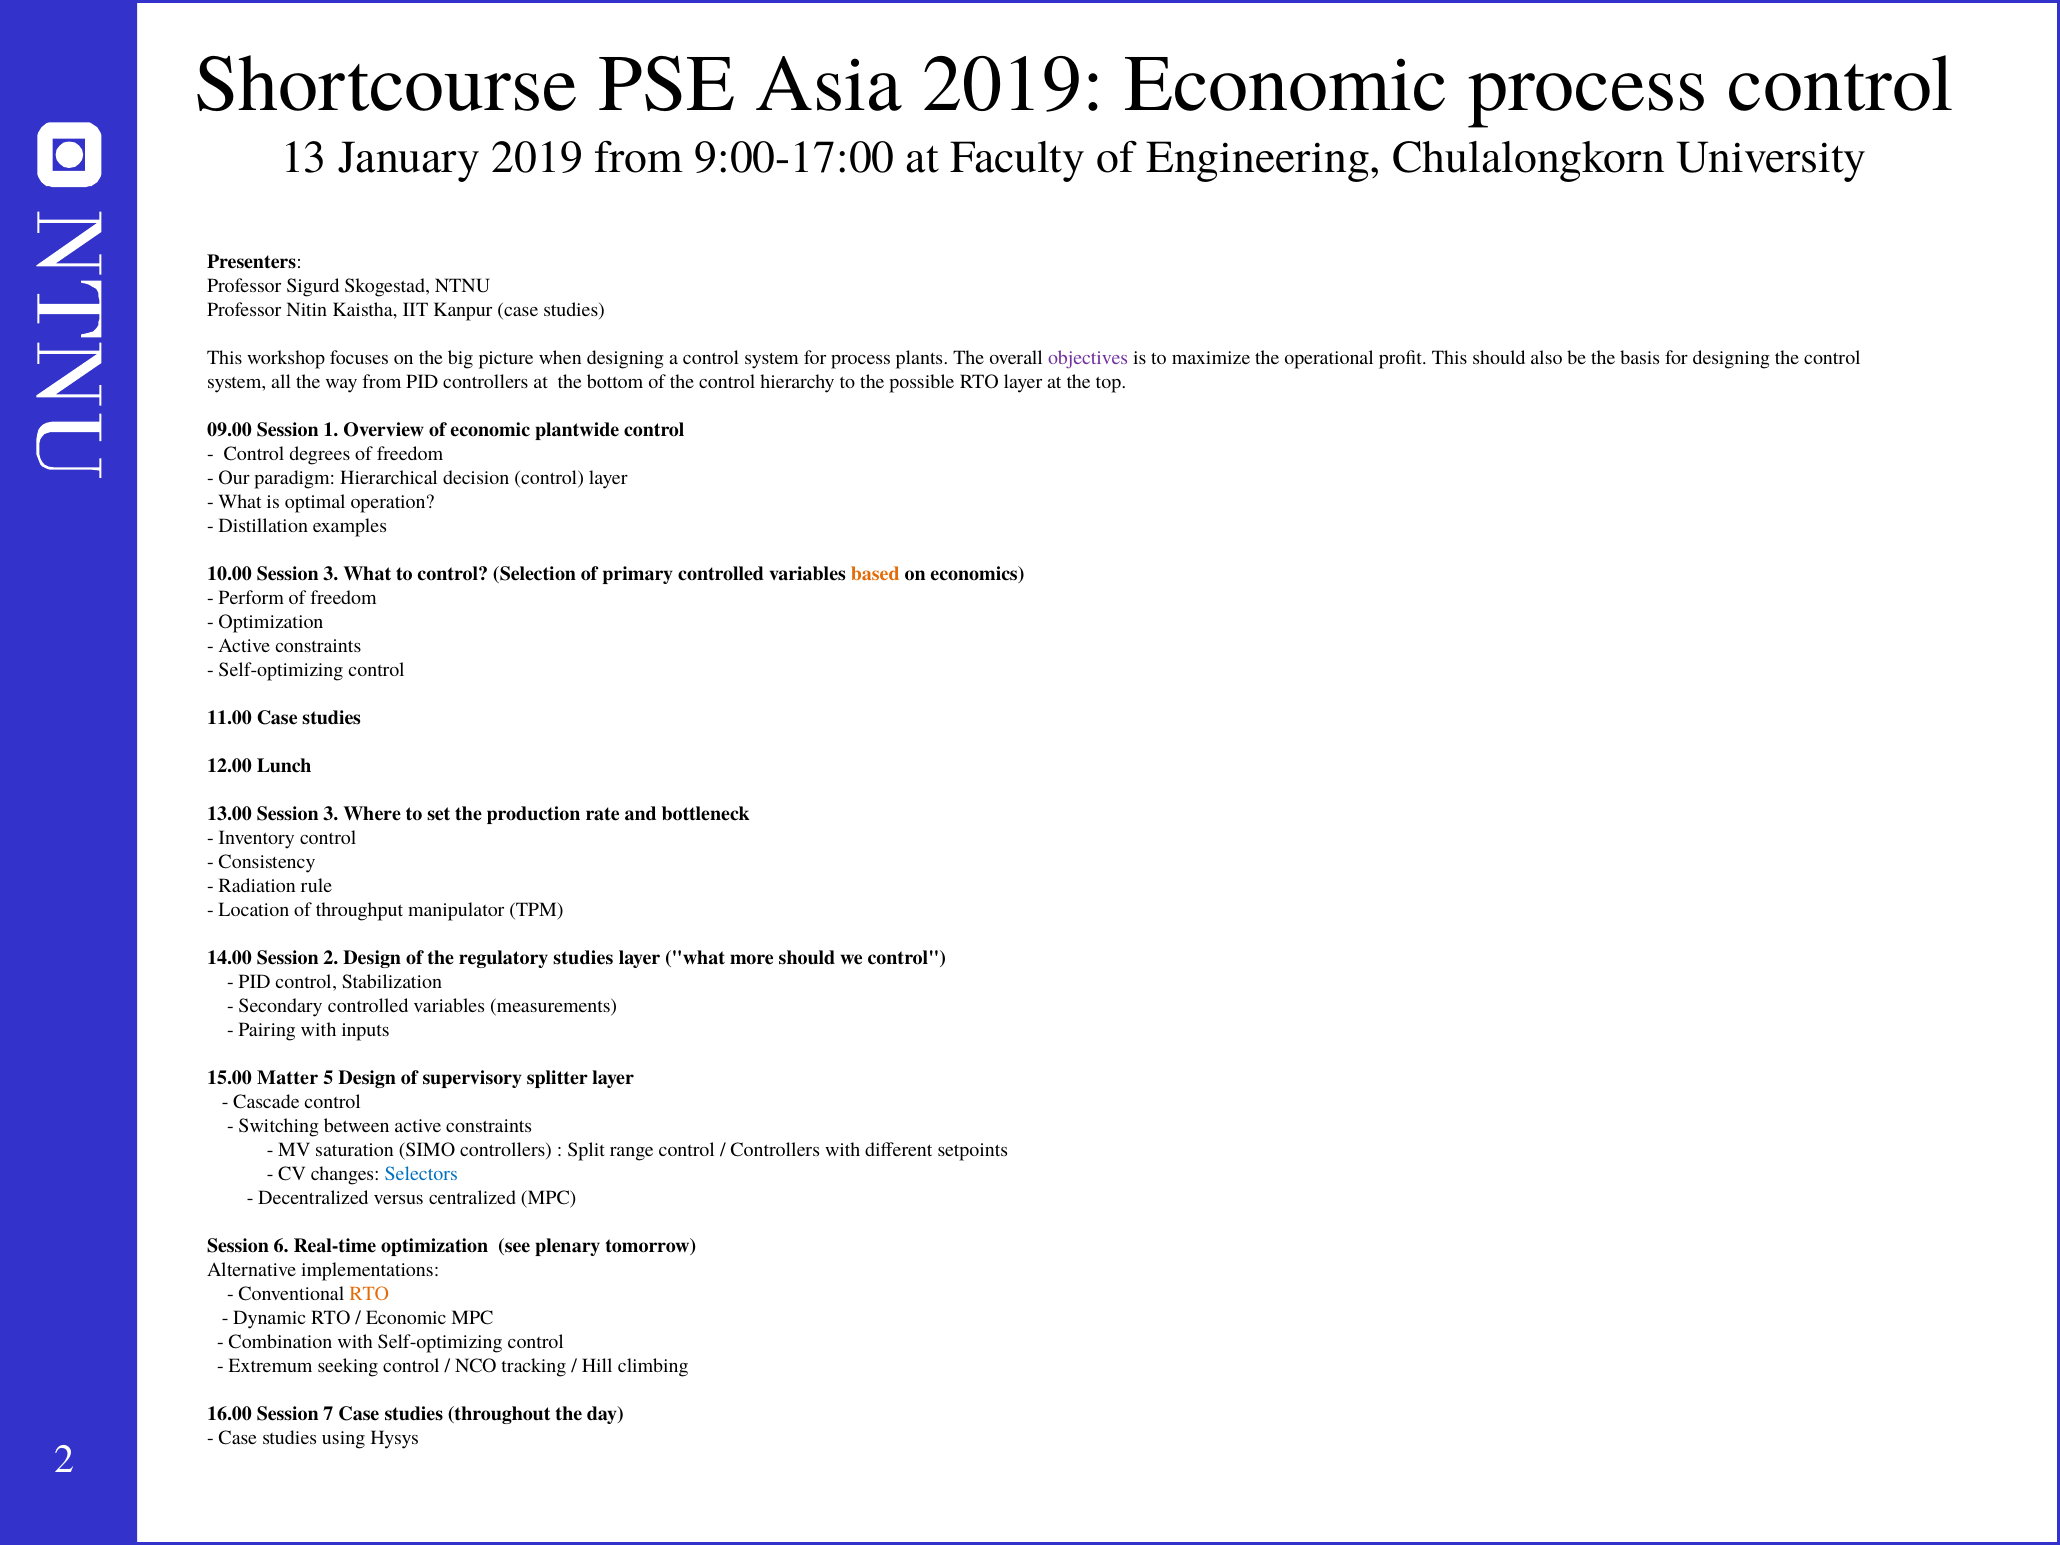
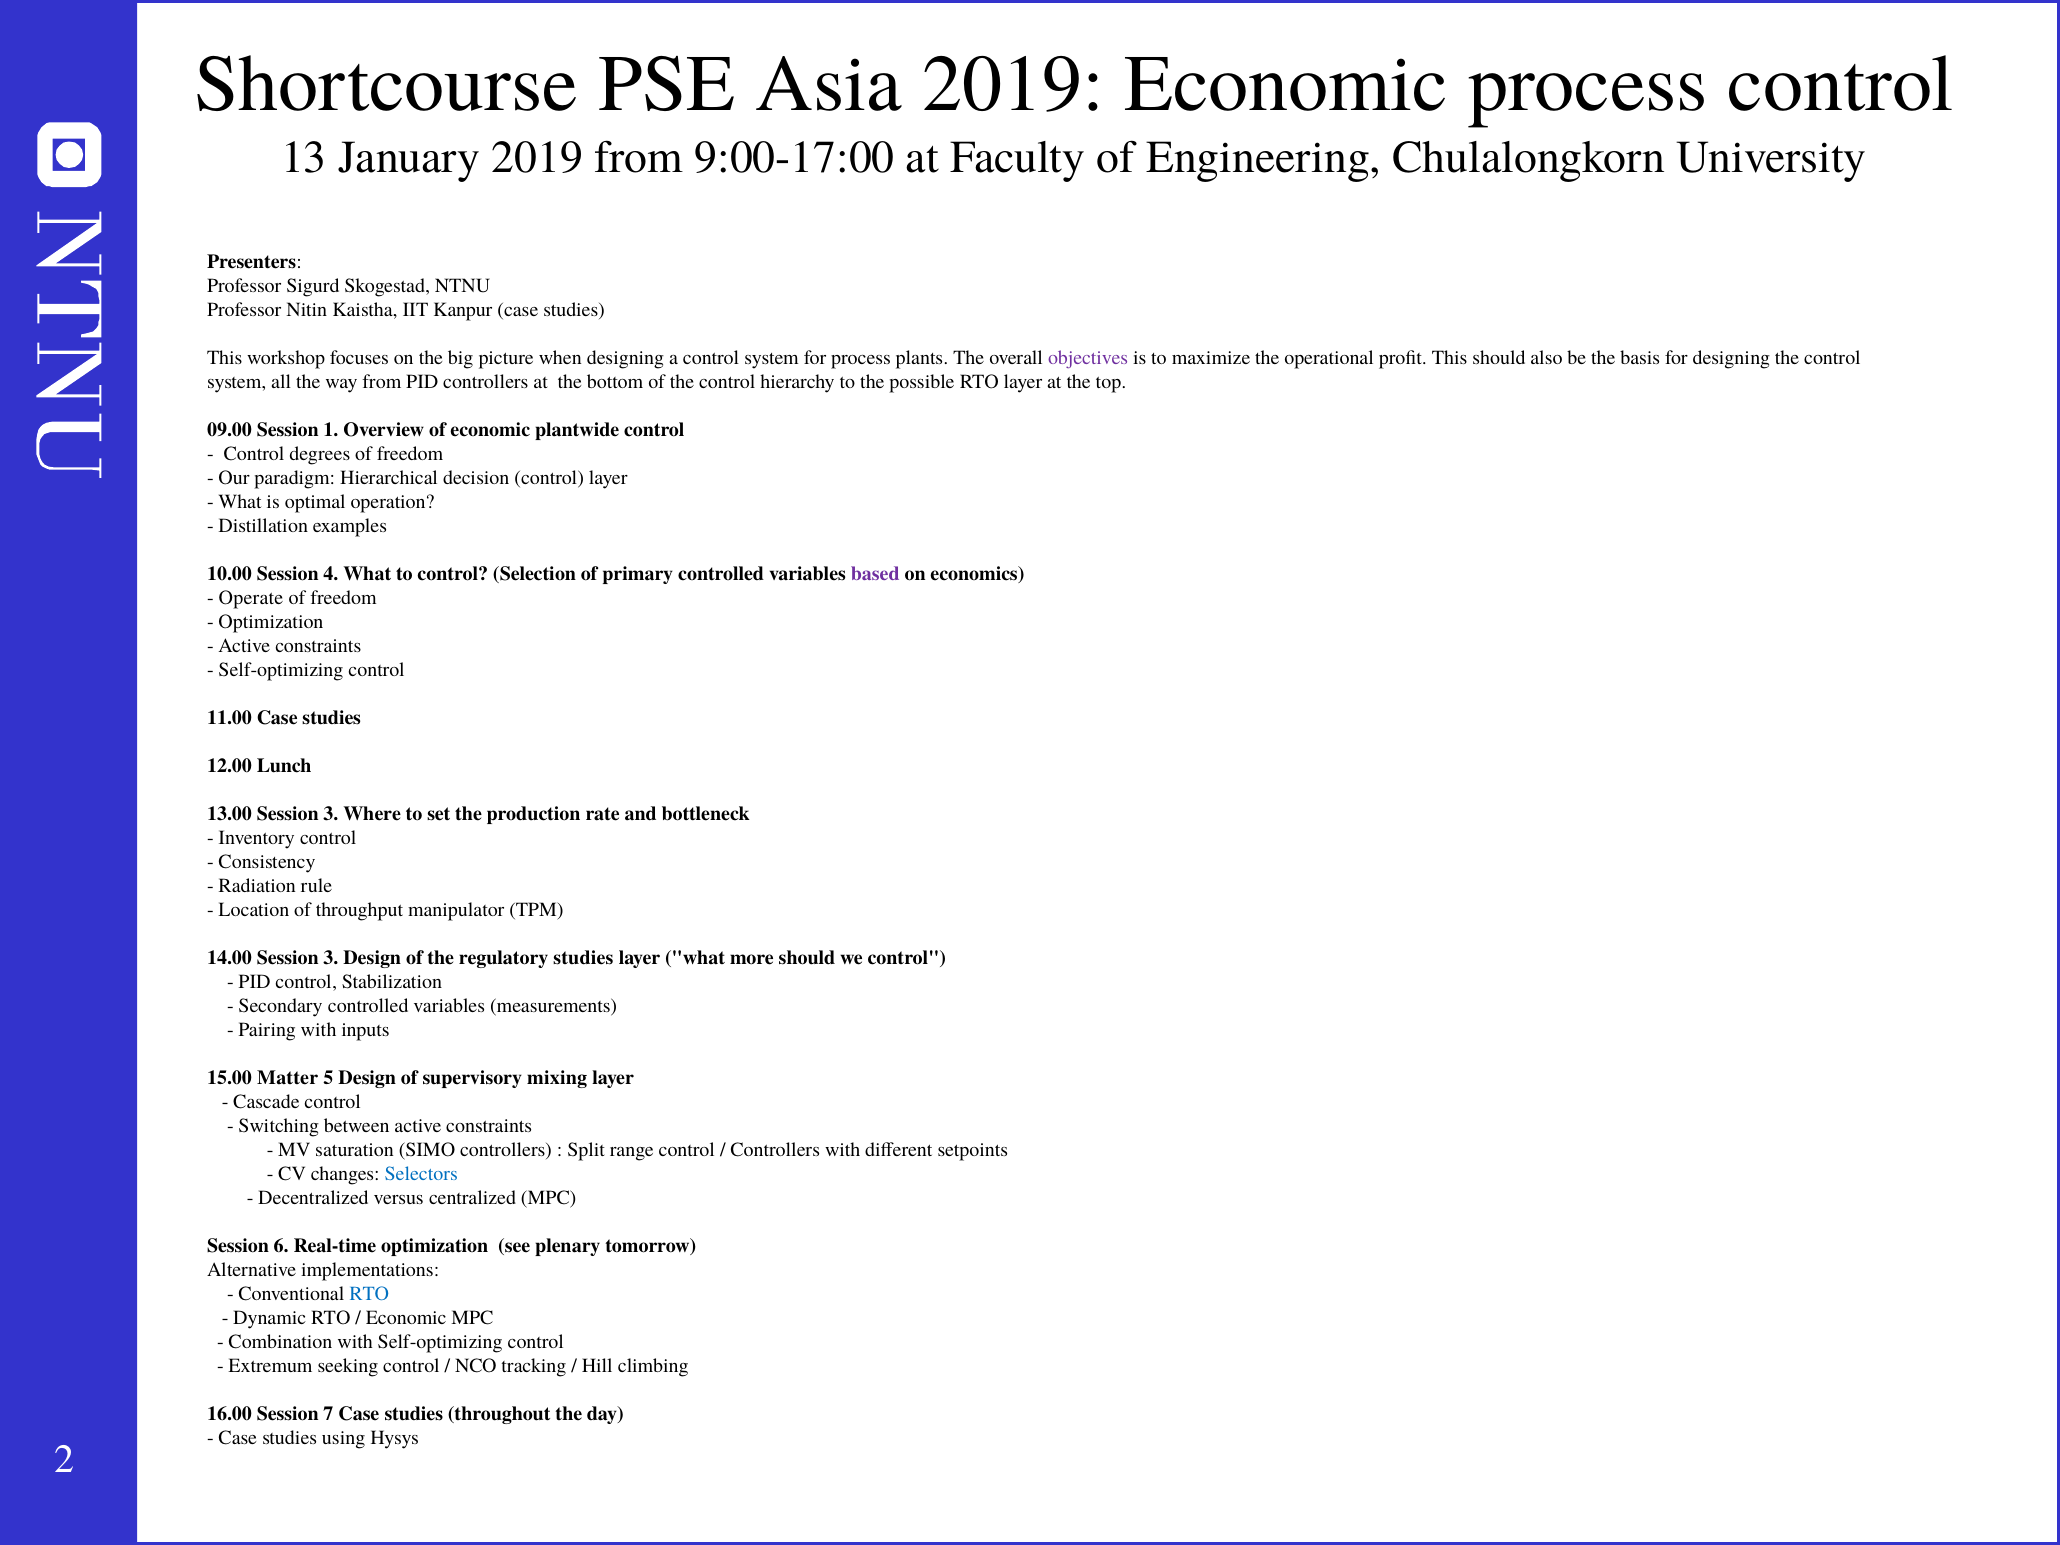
10.00 Session 3: 3 -> 4 (331, 574)
based colour: orange -> purple (875, 574)
Perform: Perform -> Operate (251, 598)
14.00 Session 2: 2 -> 3 (331, 958)
splitter: splitter -> mixing (557, 1078)
RTO colour: orange -> blue (369, 1294)
